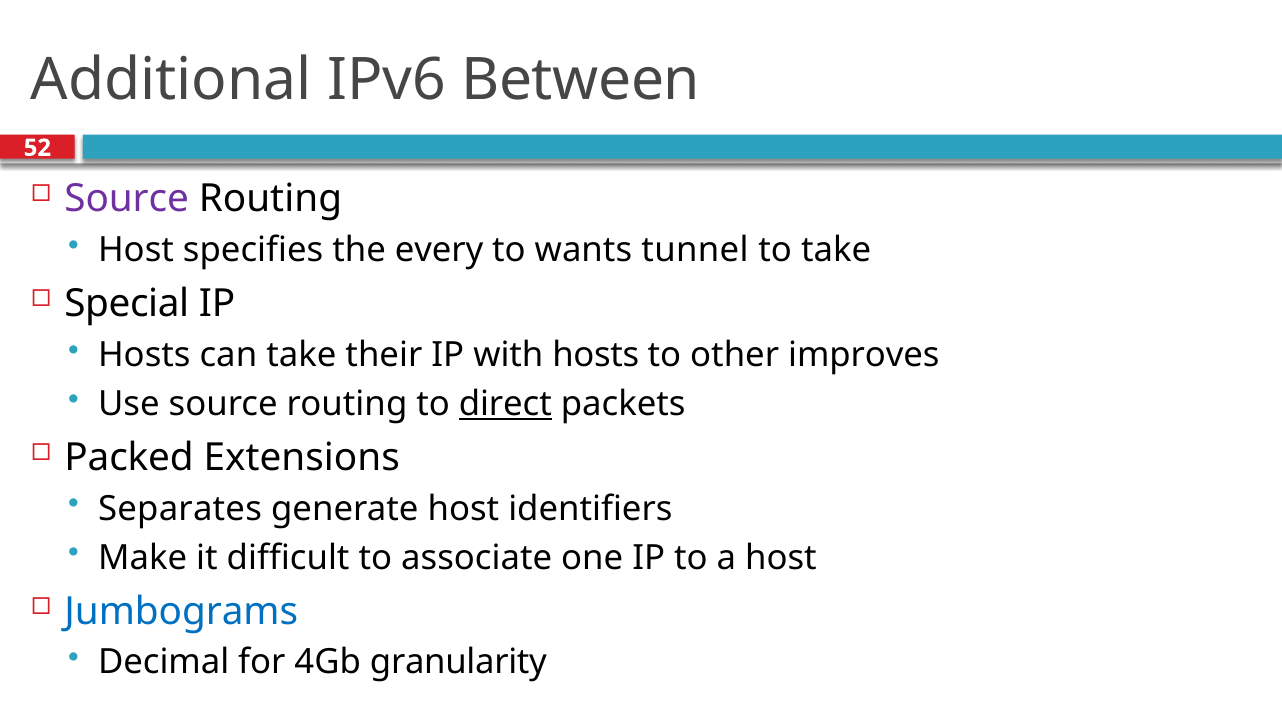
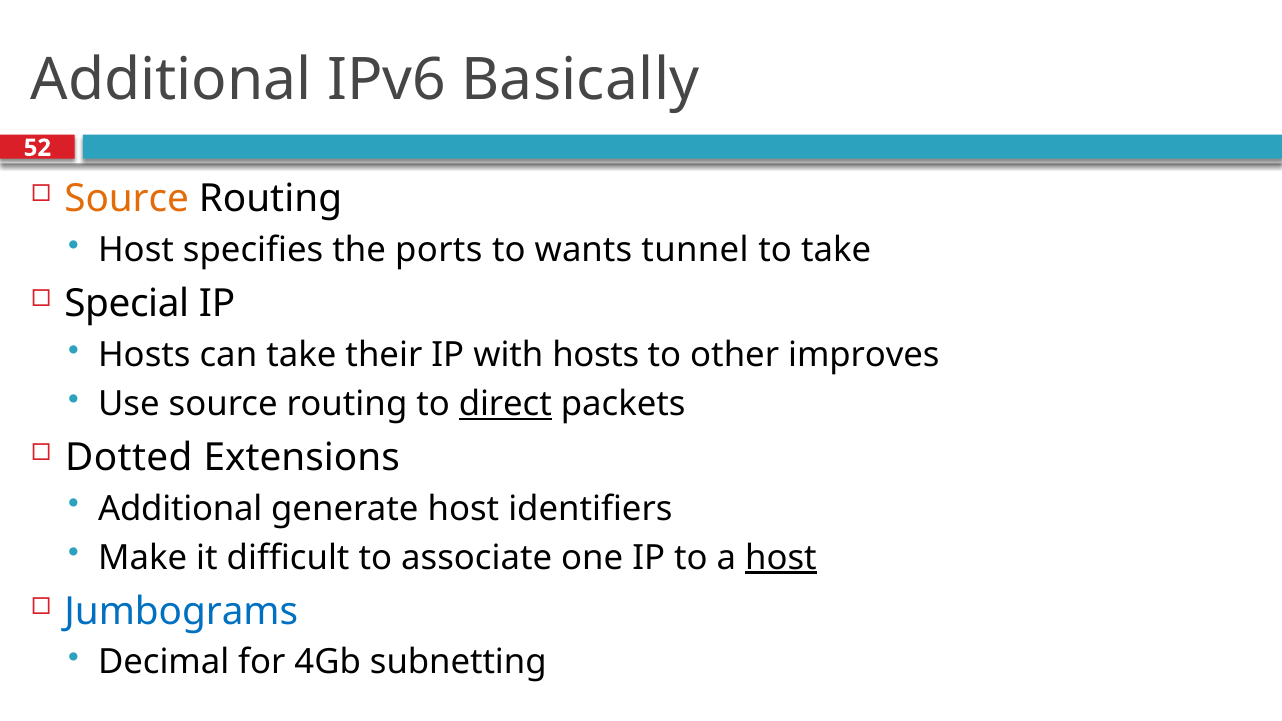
Between: Between -> Basically (580, 80)
Source colour: purple -> orange (127, 199)
every: every -> ports (439, 250)
Packed: Packed -> Dotted (129, 458)
Separates: Separates -> Additional (180, 509)
host underline: none -> present (781, 558)
granularity: granularity -> subnetting (458, 662)
